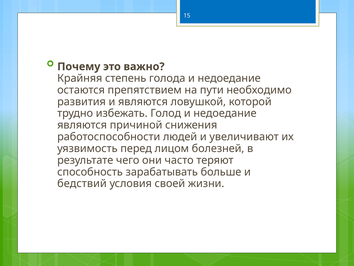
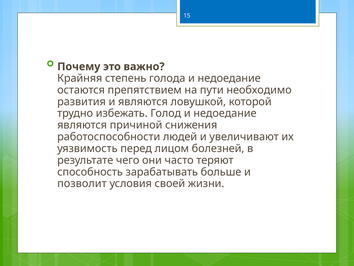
бедствий: бедствий -> позволит (82, 183)
